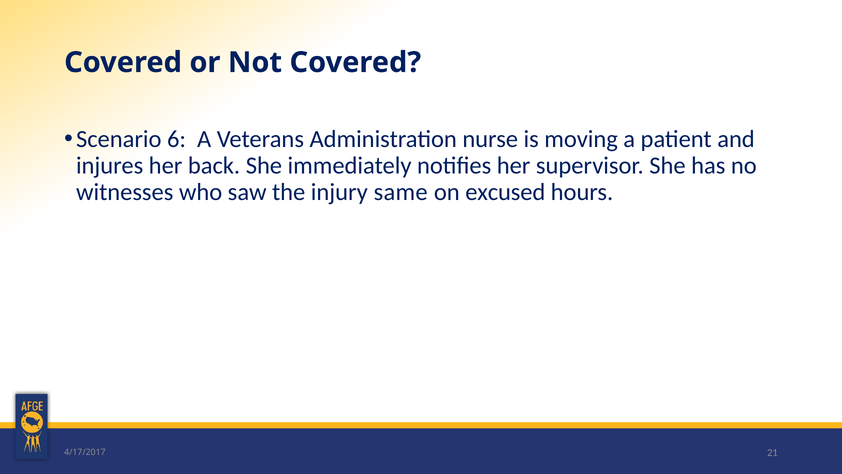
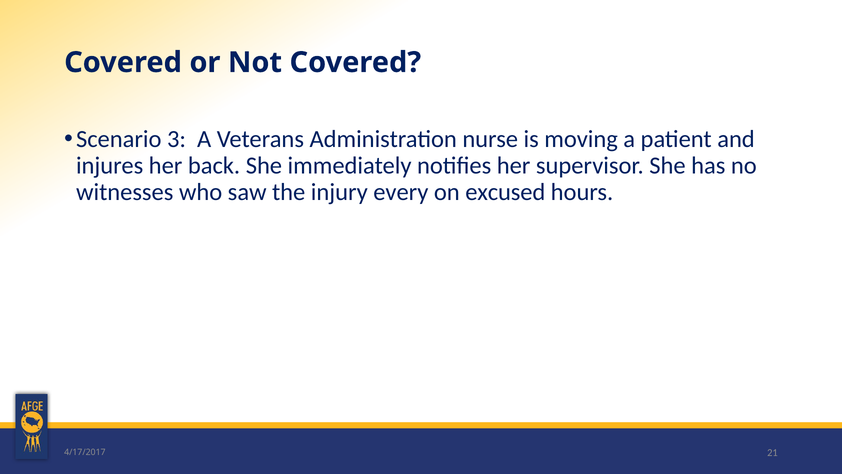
6: 6 -> 3 (177, 139)
same: same -> every (401, 192)
